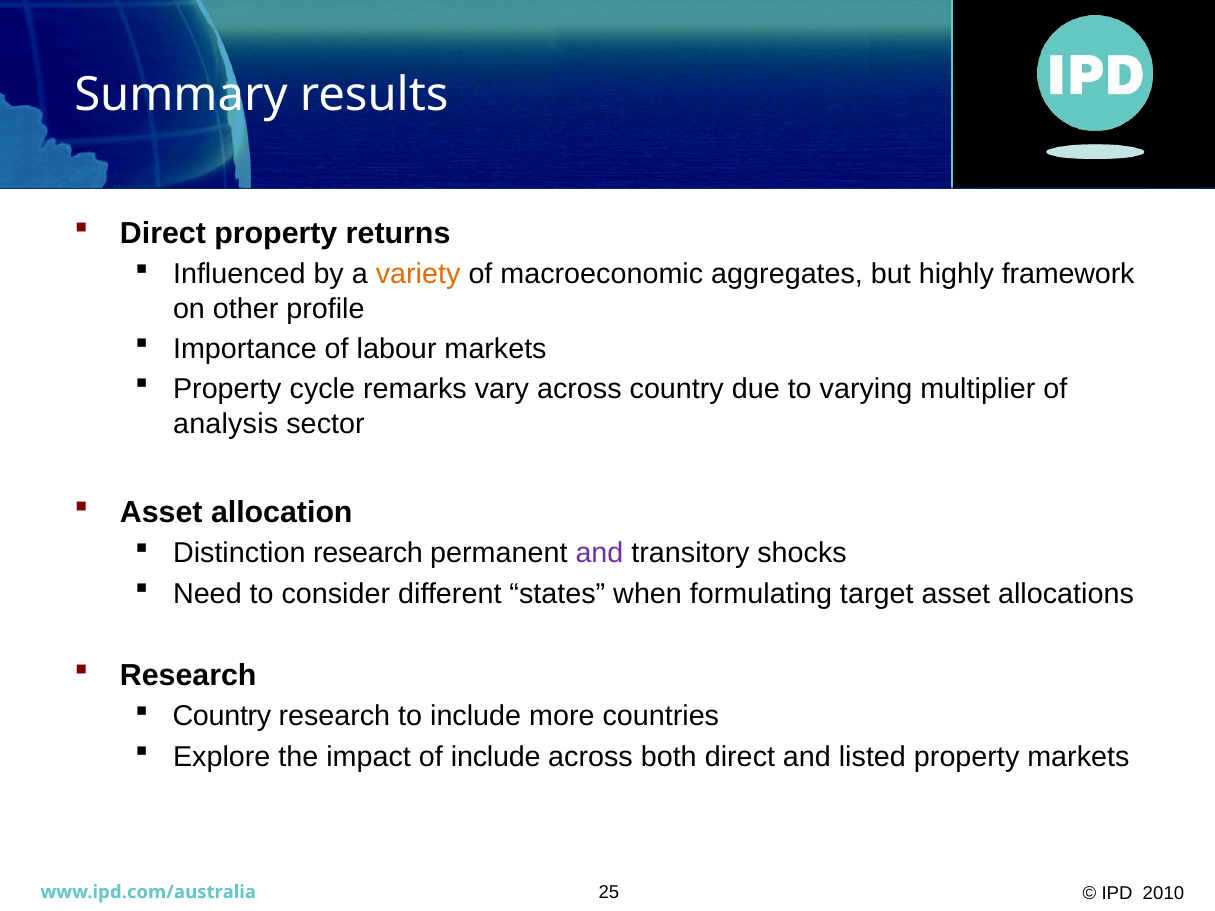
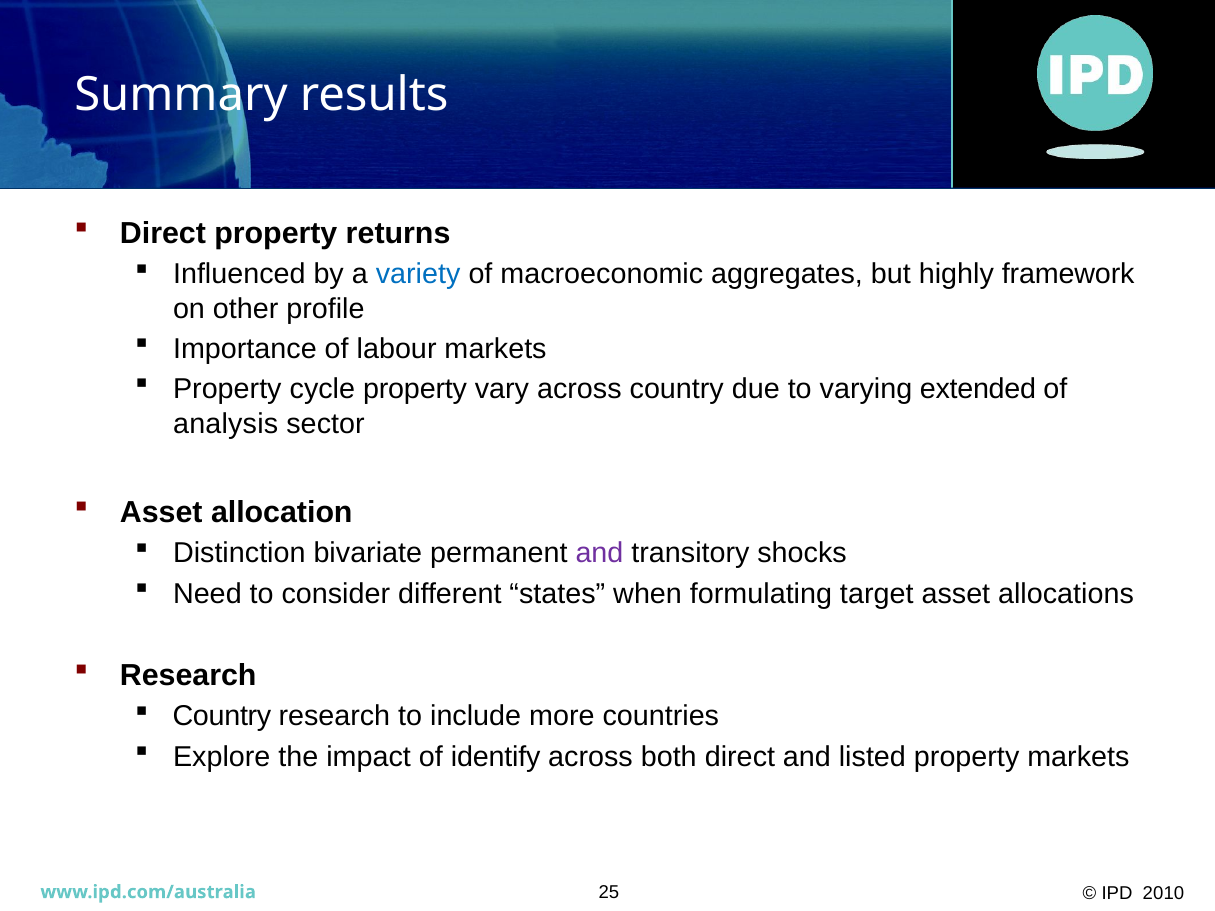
variety colour: orange -> blue (418, 274)
cycle remarks: remarks -> property (415, 389)
multiplier: multiplier -> extended (978, 389)
Distinction research: research -> bivariate (368, 554)
of include: include -> identify (496, 757)
